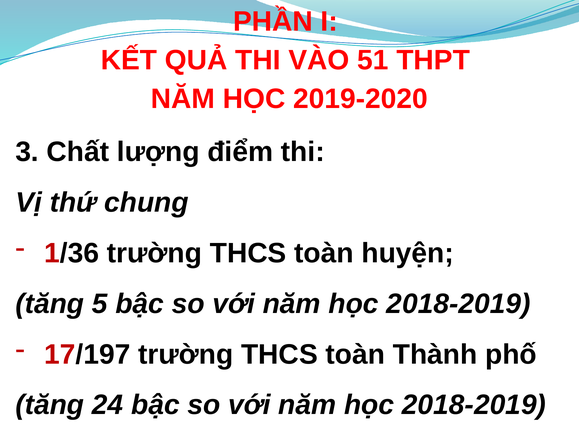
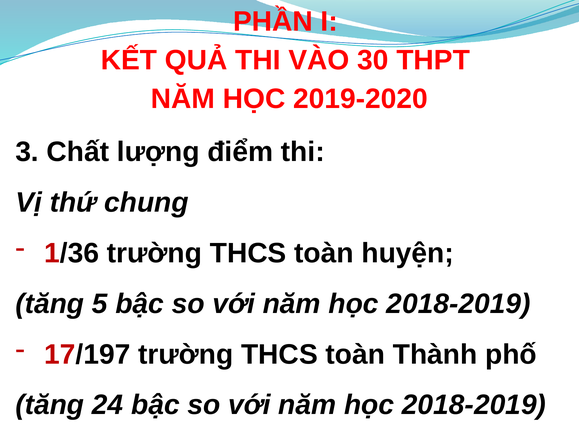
51: 51 -> 30 (373, 60)
